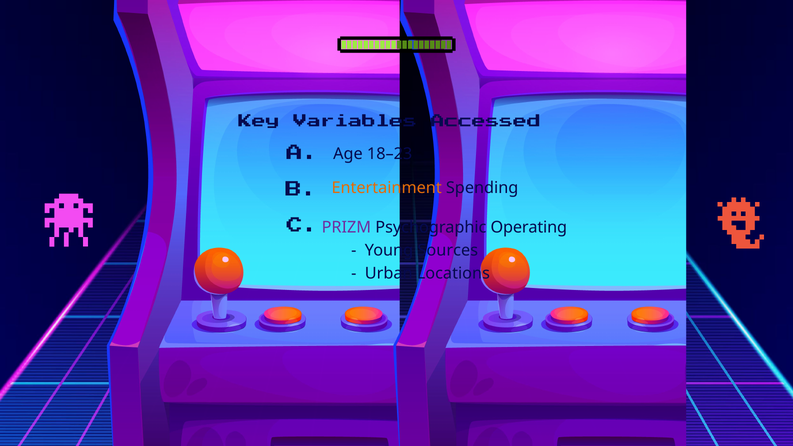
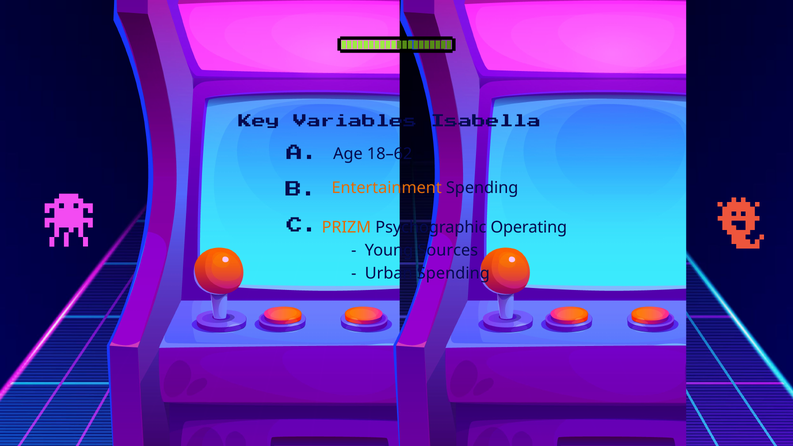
Accessed: Accessed -> Isabella (486, 123)
18–23: 18–23 -> 18–62 (390, 154)
PRIZM colour: purple -> orange (346, 227)
Urban Locations: Locations -> Spending (453, 273)
